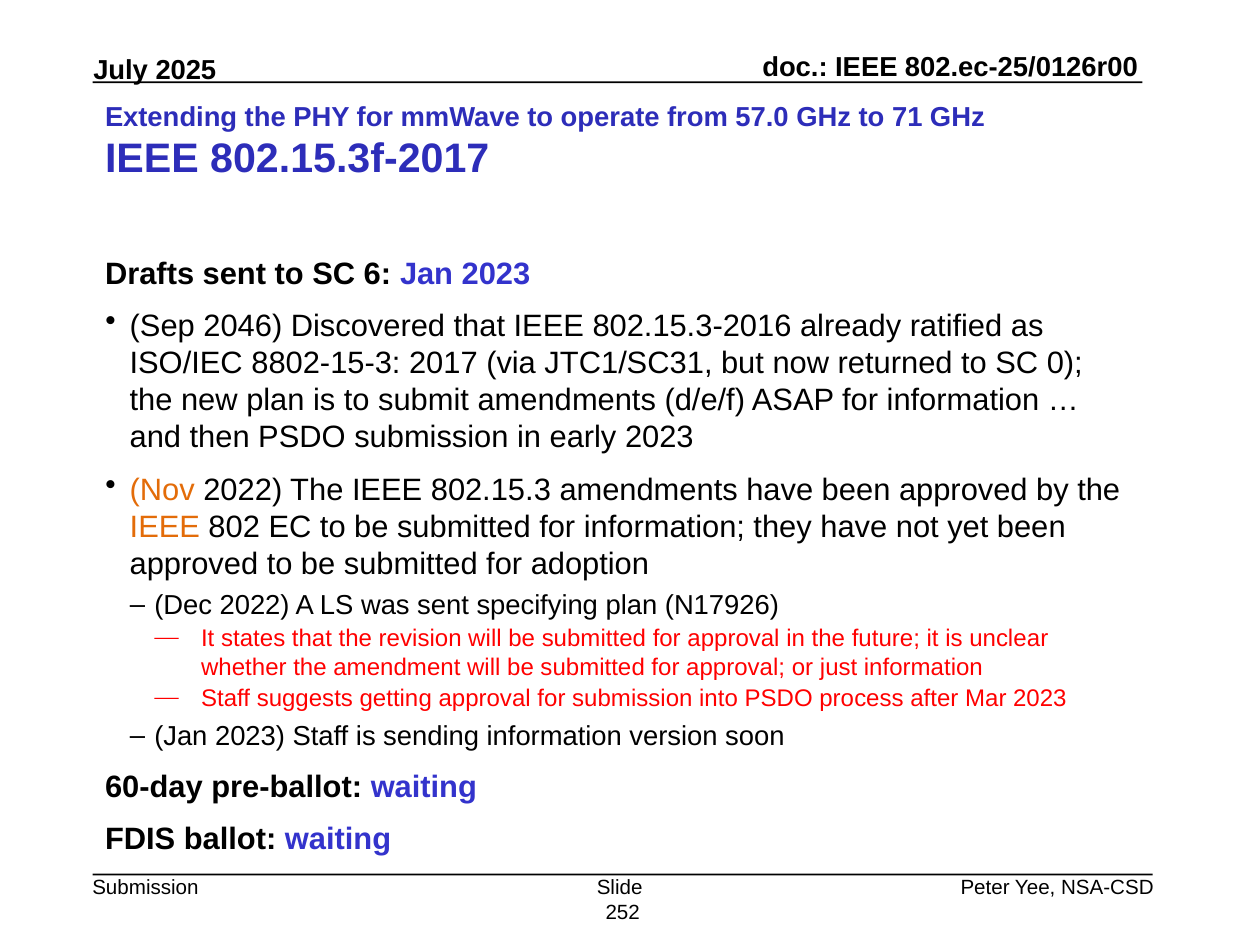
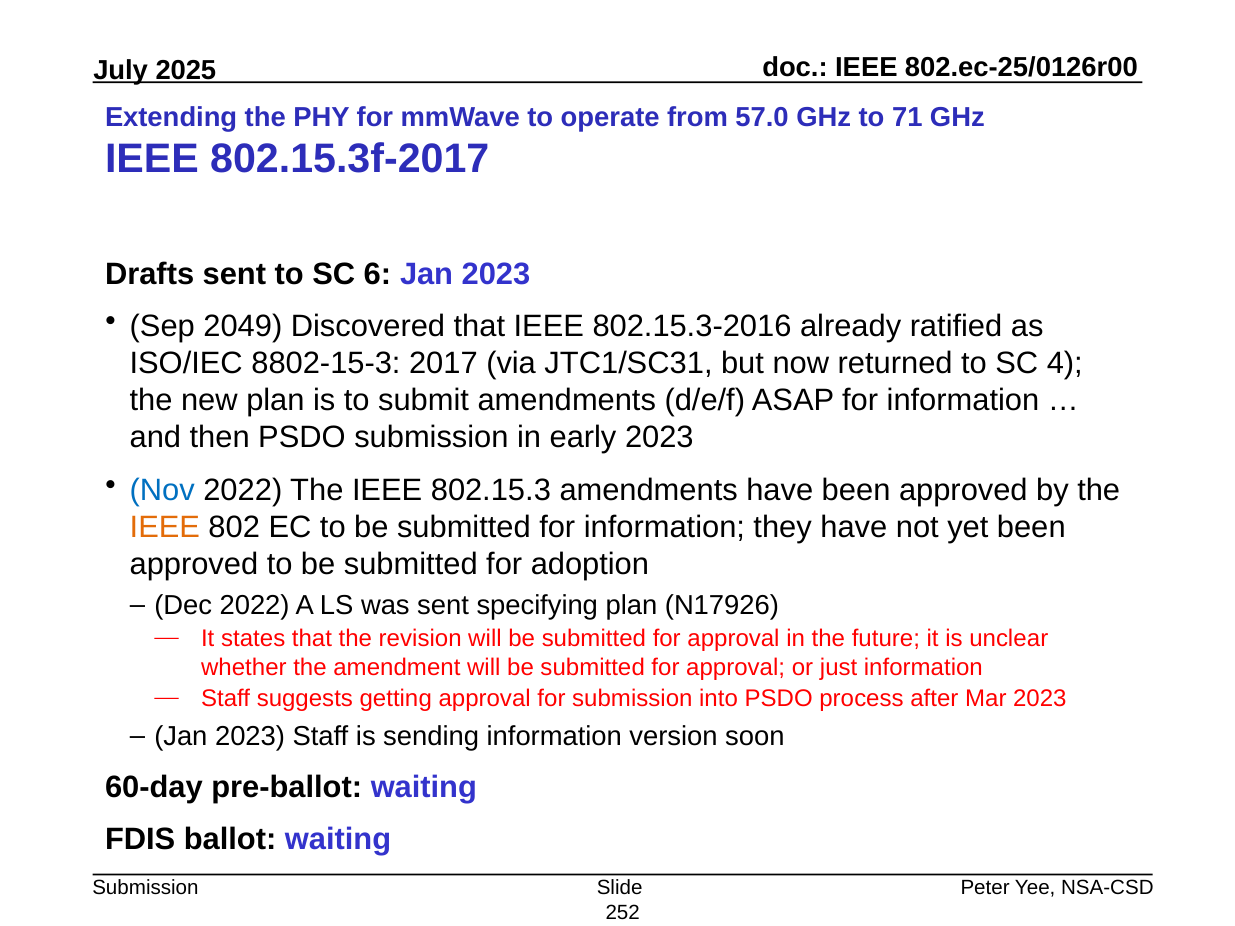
2046: 2046 -> 2049 (243, 326)
0: 0 -> 4 (1065, 363)
Nov colour: orange -> blue (162, 490)
